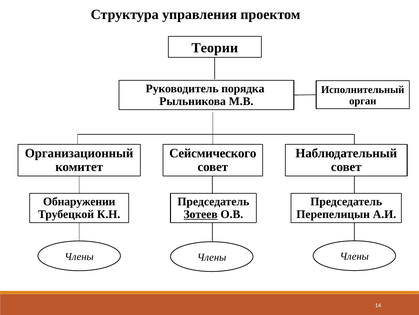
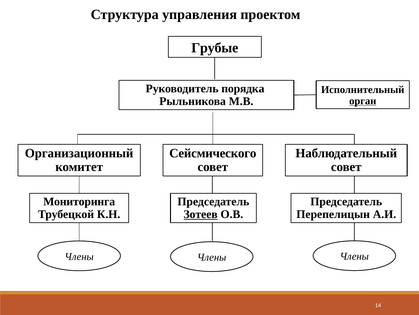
Теории: Теории -> Грубые (215, 48)
орган underline: none -> present (363, 101)
Обнаружении: Обнаружении -> Мониторинга (79, 201)
